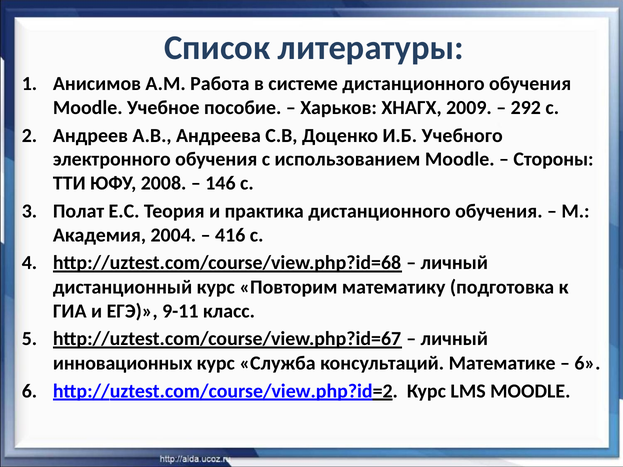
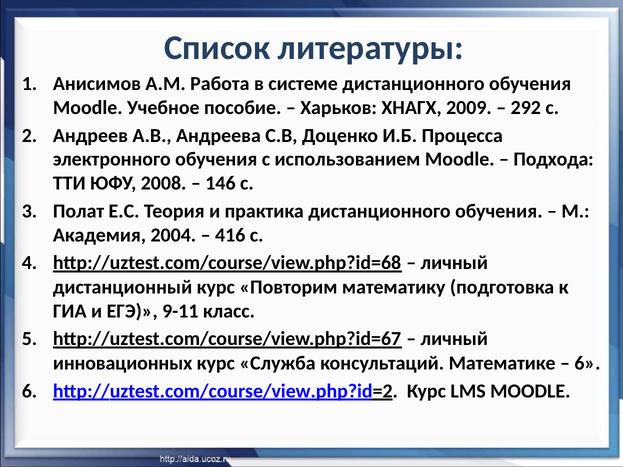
Учебного: Учебного -> Процесса (462, 136)
Стороны: Стороны -> Подхода (554, 160)
